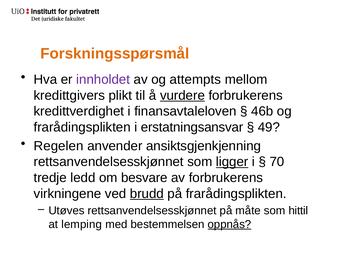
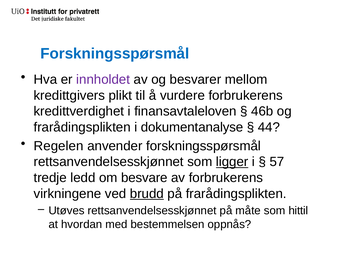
Forskningsspørsmål colour: orange -> blue (115, 54)
attempts: attempts -> besvarer (195, 79)
vurdere underline: present -> none (182, 95)
erstatningsansvar: erstatningsansvar -> dokumentanalyse (192, 127)
49: 49 -> 44 (269, 127)
anvender ansiktsgjenkjenning: ansiktsgjenkjenning -> forskningsspørsmål (204, 146)
70: 70 -> 57 (277, 162)
lemping: lemping -> hvordan (82, 224)
oppnås underline: present -> none (229, 224)
